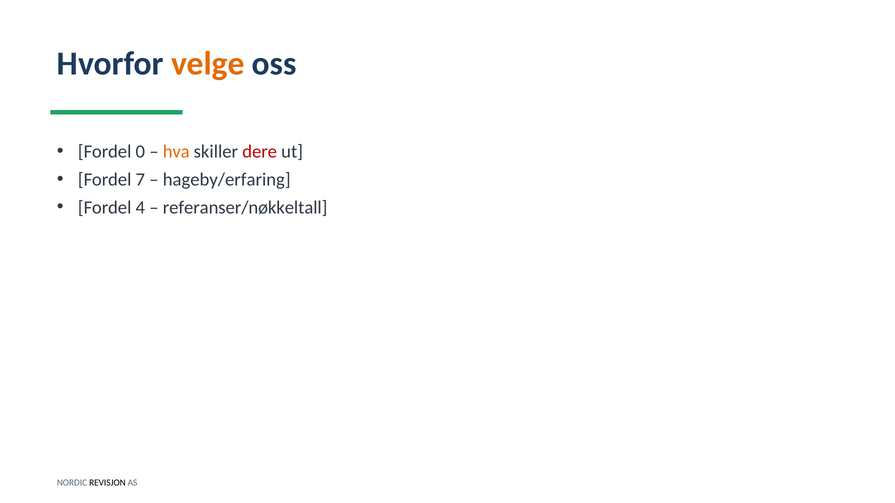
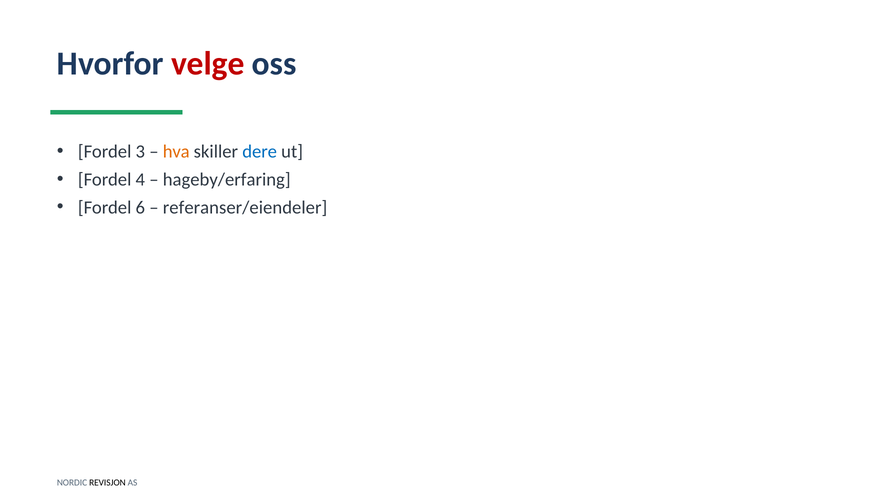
velge colour: orange -> red (208, 64)
0: 0 -> 3 (140, 152)
dere colour: red -> blue (260, 152)
7: 7 -> 4 (140, 180)
4: 4 -> 6 (140, 208)
referanser/nøkkeltall: referanser/nøkkeltall -> referanser/eiendeler (245, 208)
